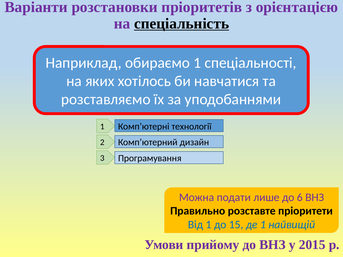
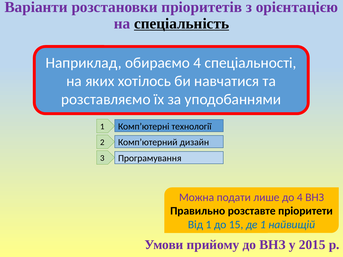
обираємо 1: 1 -> 4 (197, 63)
до 6: 6 -> 4 (300, 197)
